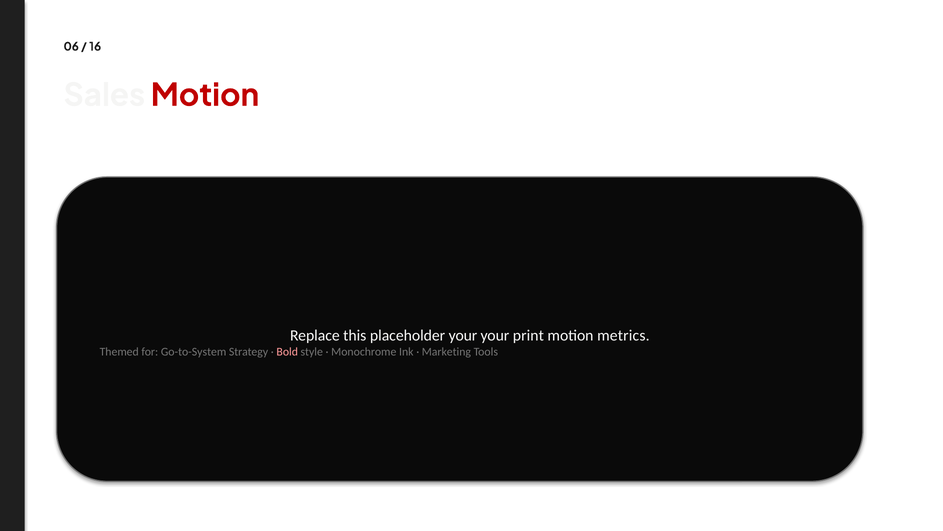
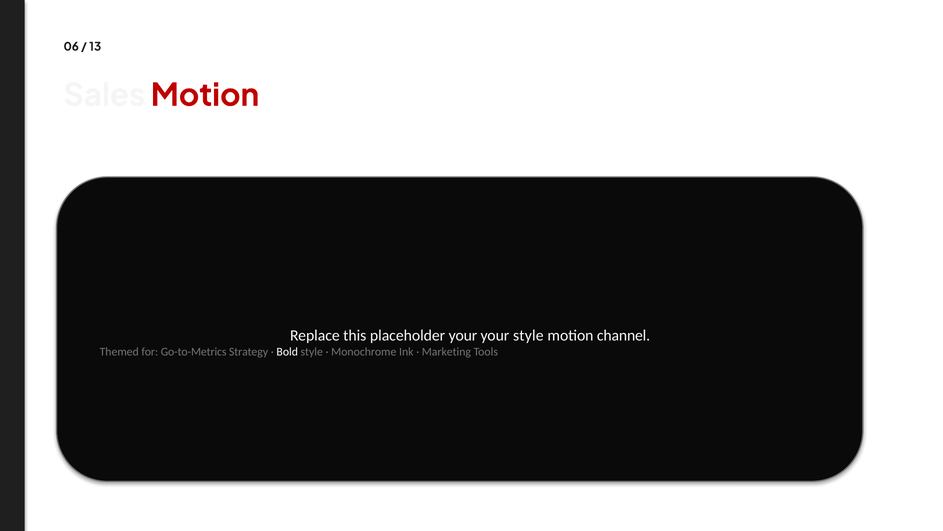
16: 16 -> 13 (95, 47)
your print: print -> style (528, 335)
metrics: metrics -> channel (624, 335)
Go-to-System: Go-to-System -> Go-to-Metrics (194, 351)
Bold colour: pink -> white (287, 351)
